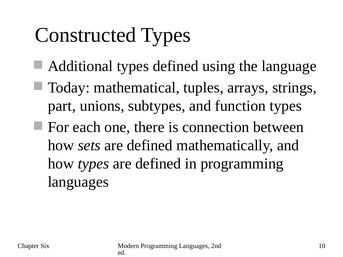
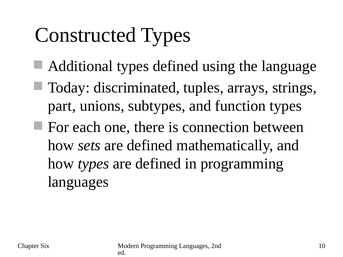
mathematical: mathematical -> discriminated (137, 88)
